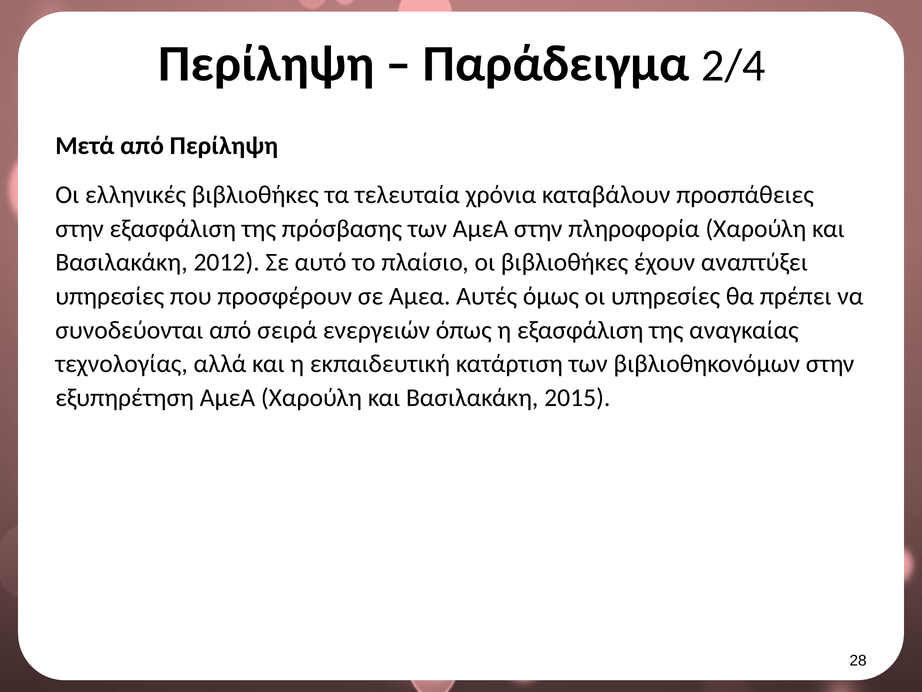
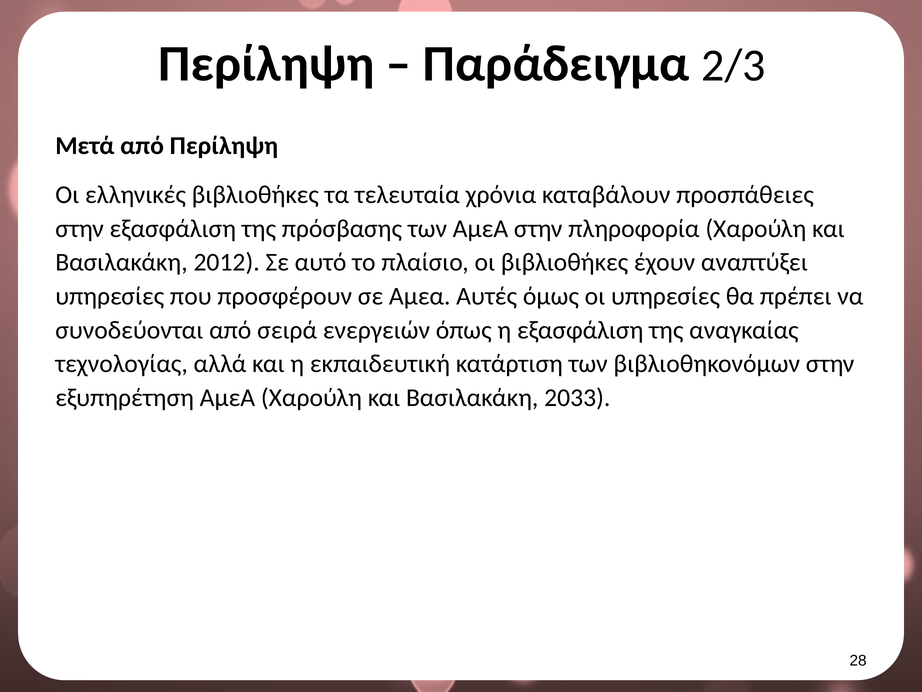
2/4: 2/4 -> 2/3 (733, 66)
2015: 2015 -> 2033 (577, 397)
